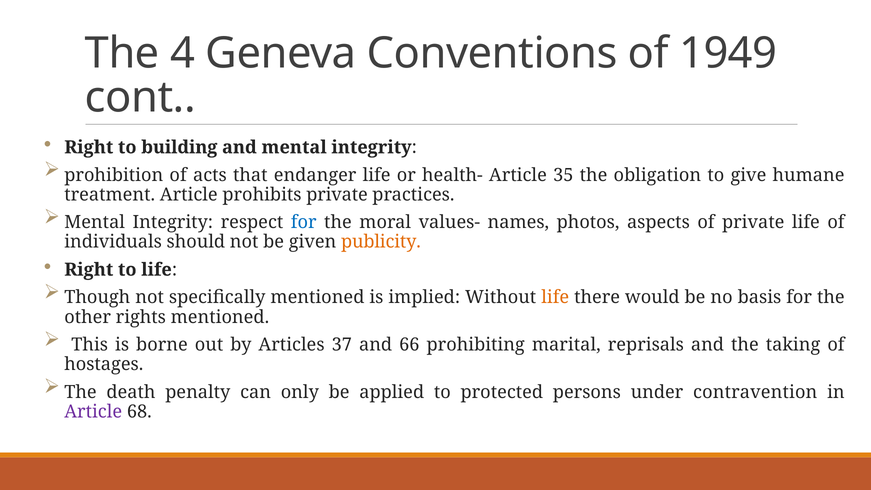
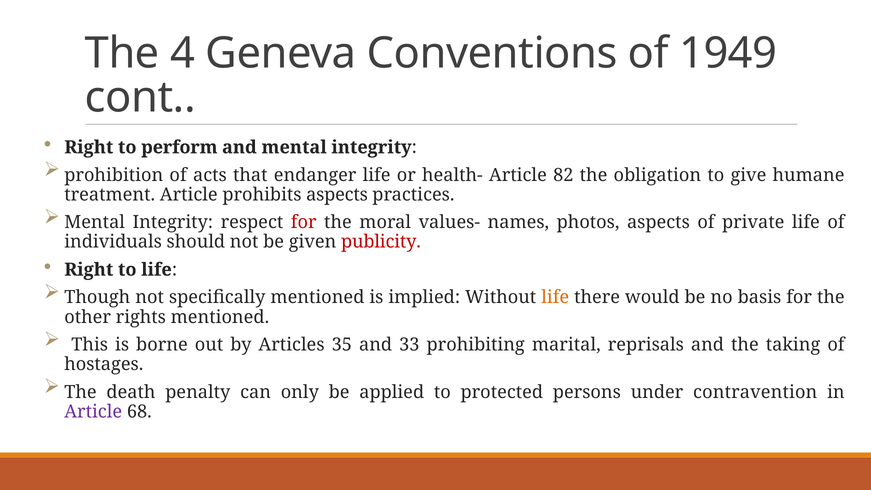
building: building -> perform (179, 147)
35: 35 -> 82 (563, 175)
prohibits private: private -> aspects (337, 195)
for colour: blue -> red (304, 222)
publicity colour: orange -> red (381, 242)
37: 37 -> 35 (342, 345)
66: 66 -> 33 (409, 345)
